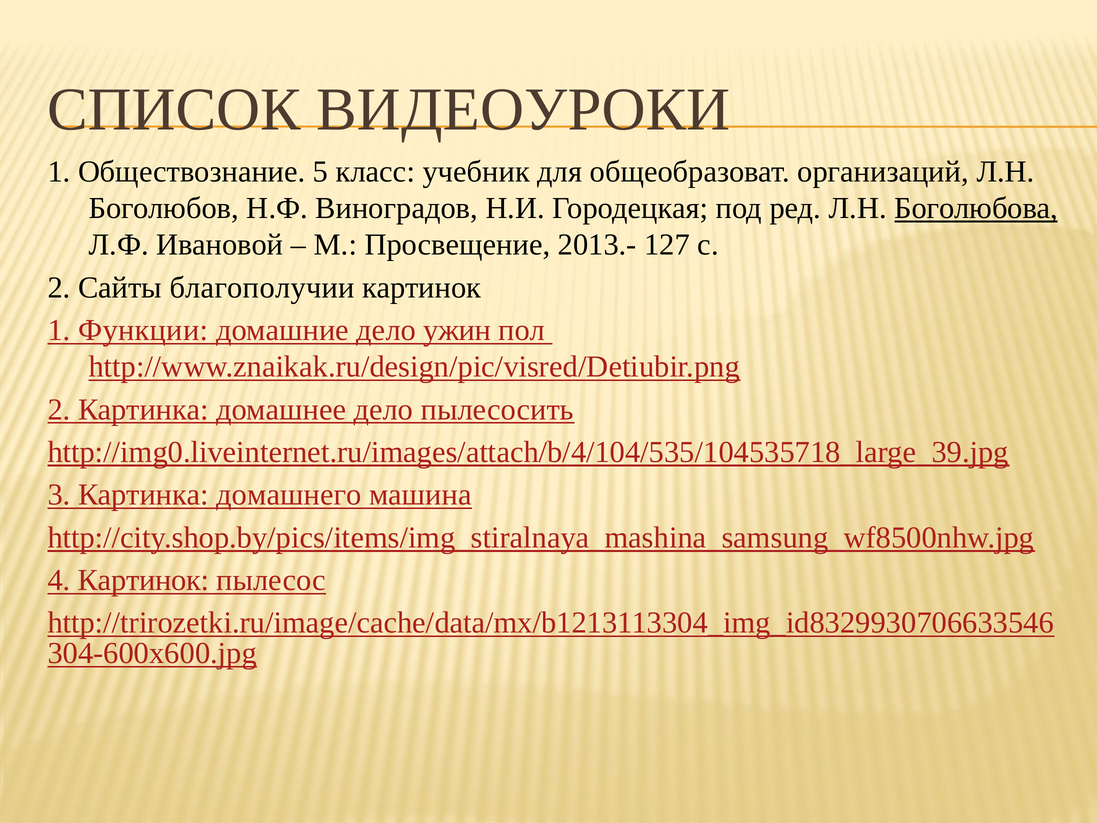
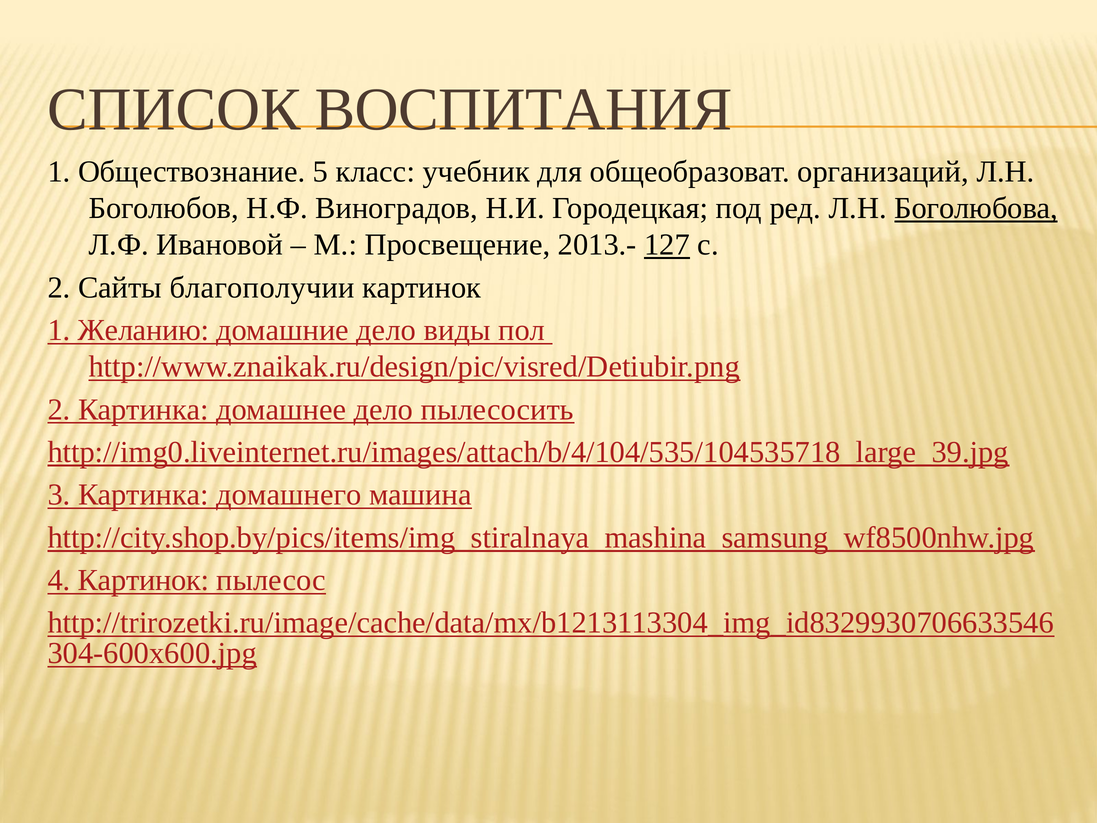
ВИДЕОУРОКИ: ВИДЕОУРОКИ -> ВОСПИТАНИЯ (524, 109)
127 underline: none -> present (667, 245)
Функции: Функции -> Желанию (144, 330)
ужин: ужин -> виды (457, 330)
